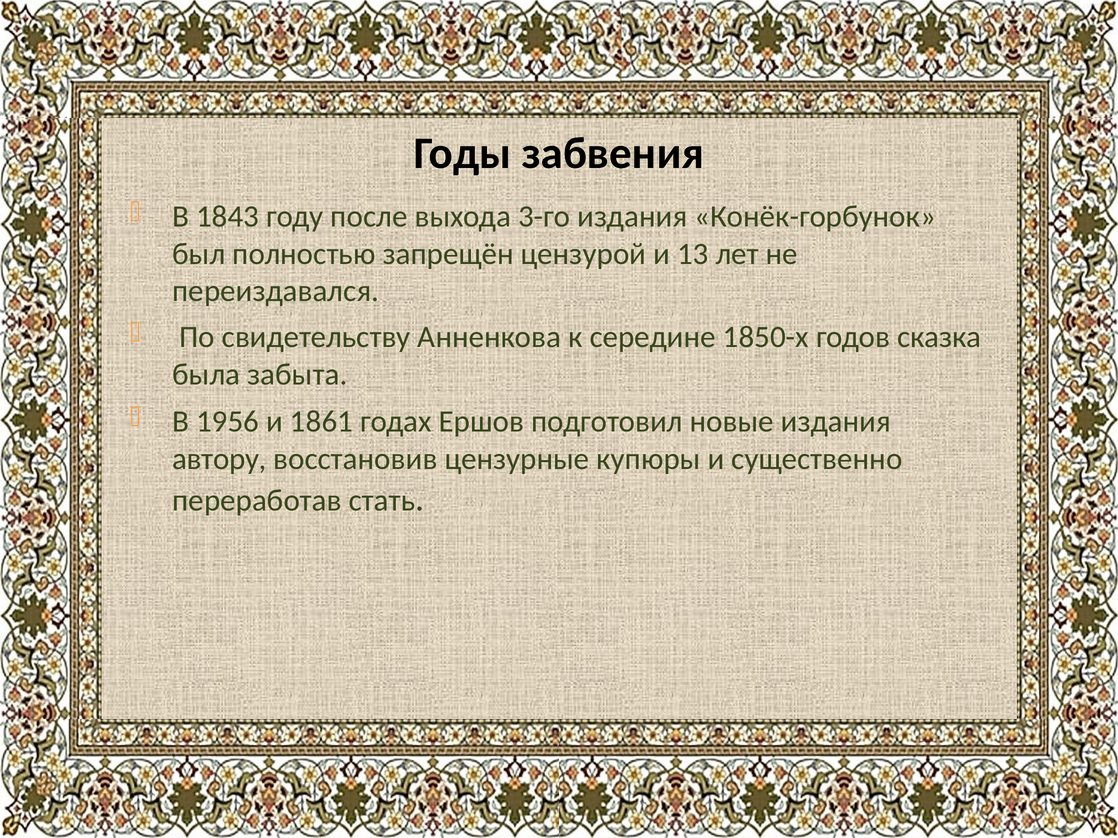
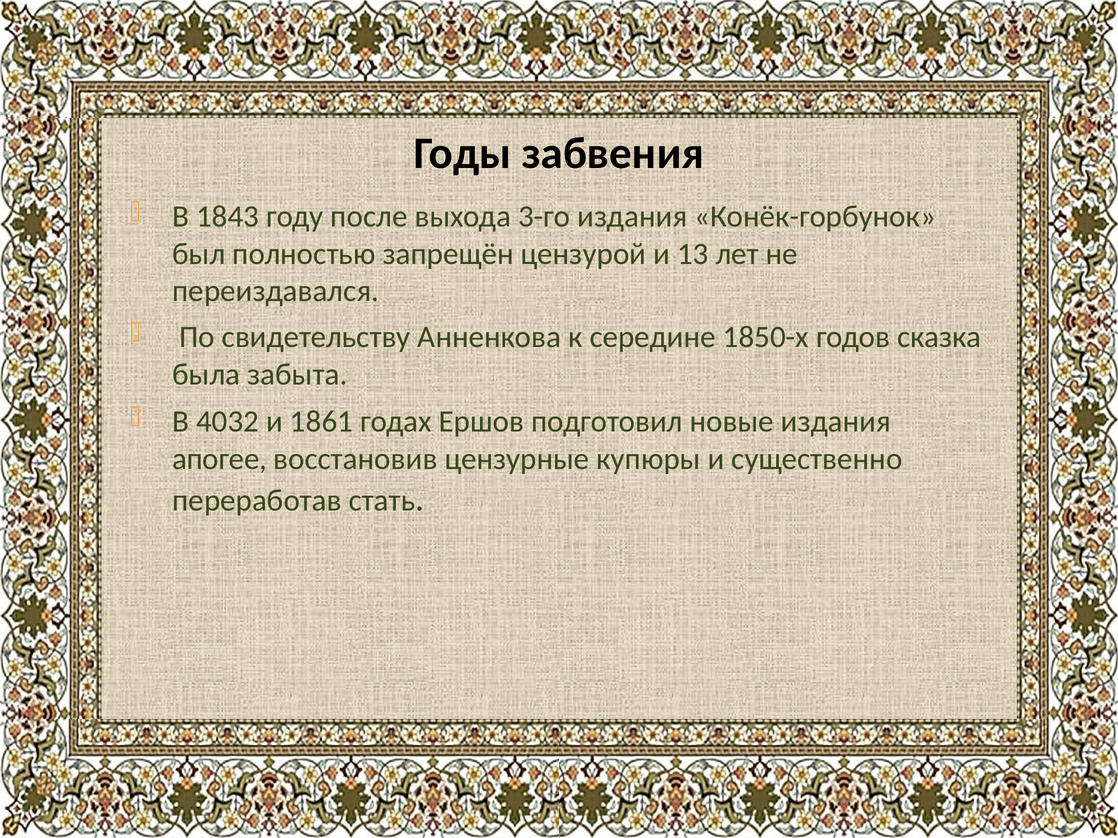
1956: 1956 -> 4032 (228, 422)
автору: автору -> апогее (219, 459)
